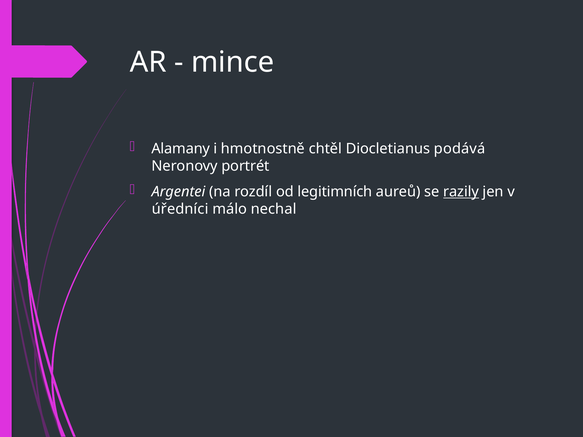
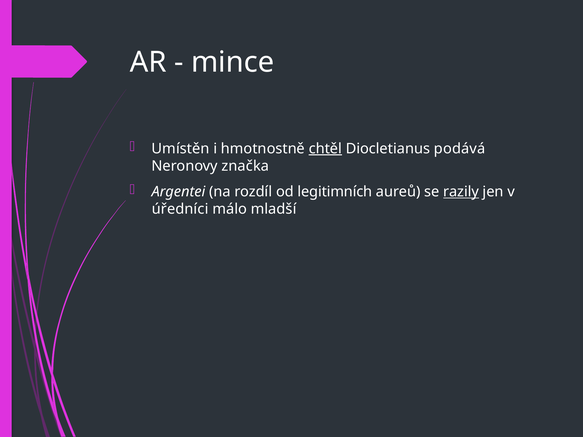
Alamany: Alamany -> Umístěn (181, 149)
chtěl underline: none -> present (325, 149)
portrét: portrét -> značka (245, 166)
nechal: nechal -> mladší (274, 209)
